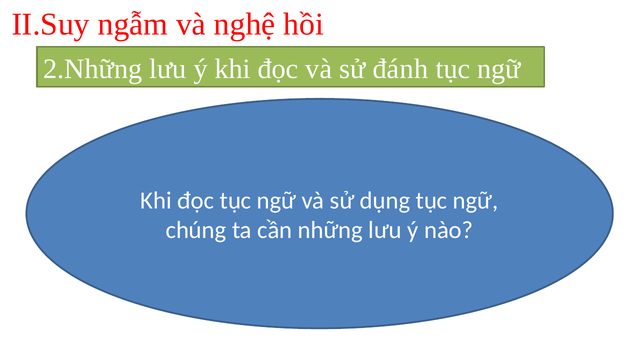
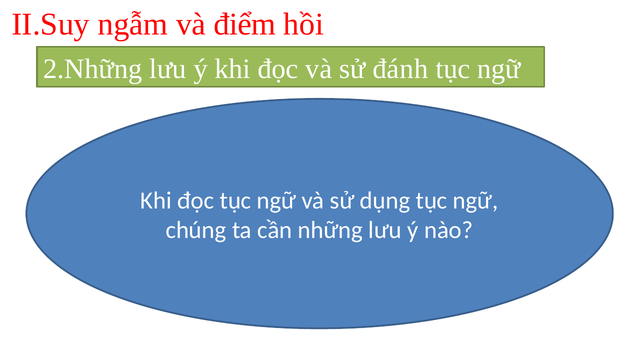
nghệ: nghệ -> điểm (245, 24)
